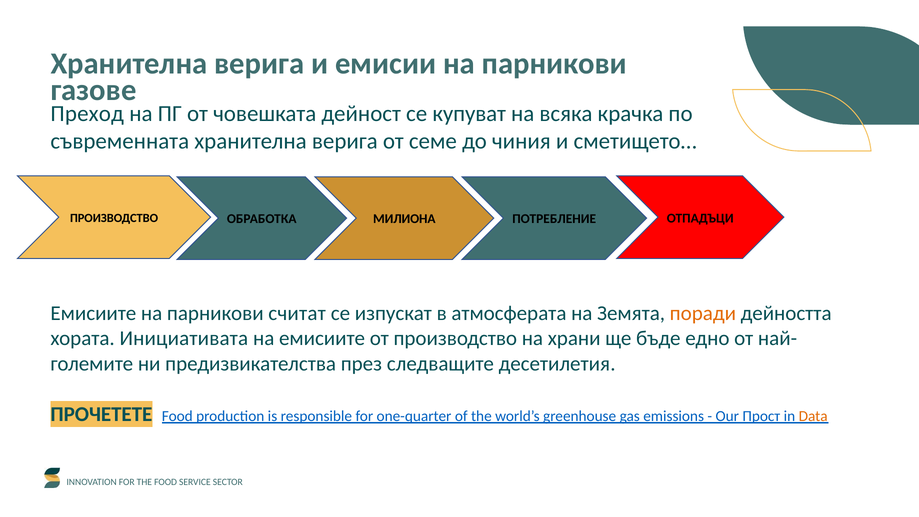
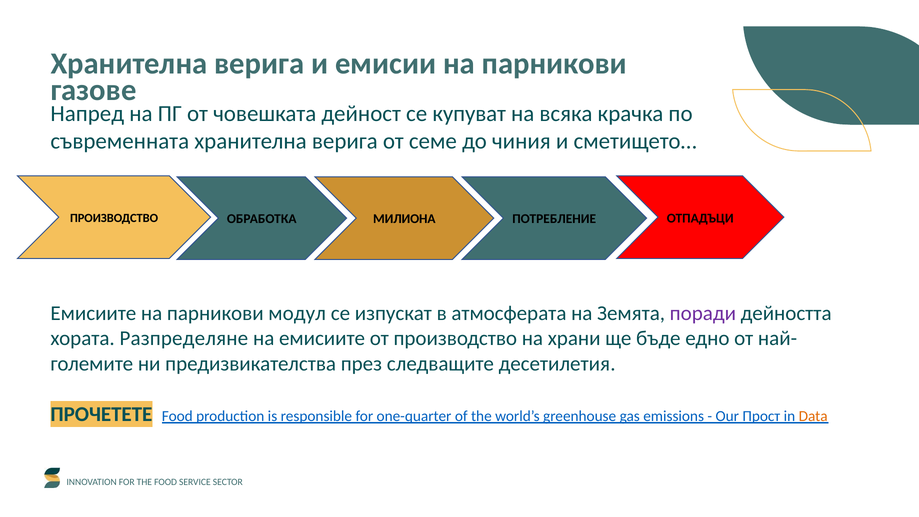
Преход: Преход -> Напред (87, 114)
считат: считат -> модул (297, 313)
поради colour: orange -> purple (703, 313)
Инициативата: Инициативата -> Разпределяне (184, 338)
